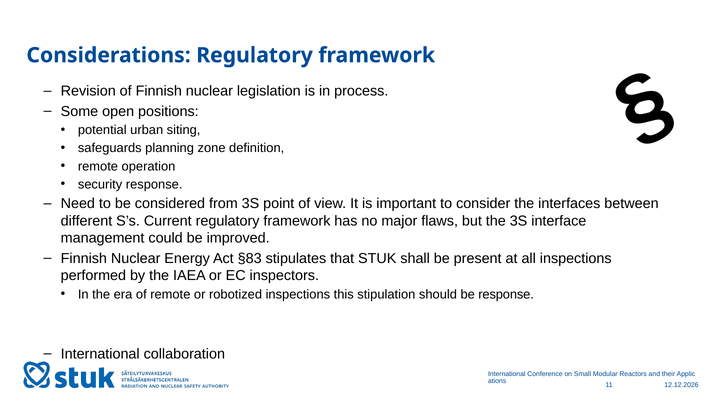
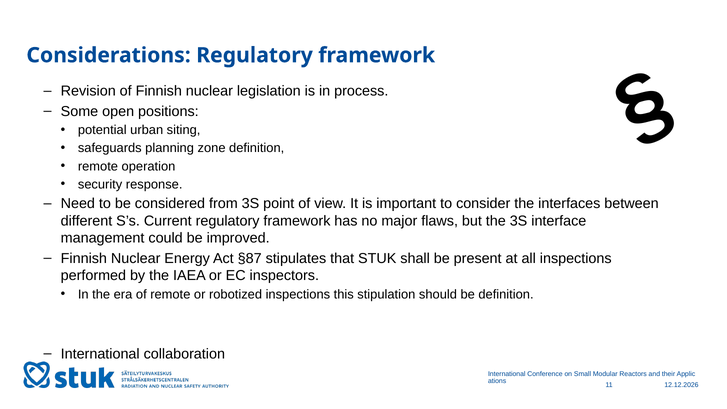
§83: §83 -> §87 (250, 258)
be response: response -> definition (506, 294)
